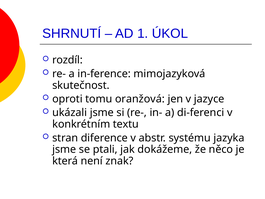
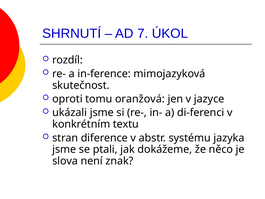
1: 1 -> 7 (143, 34)
která: která -> slova (65, 161)
